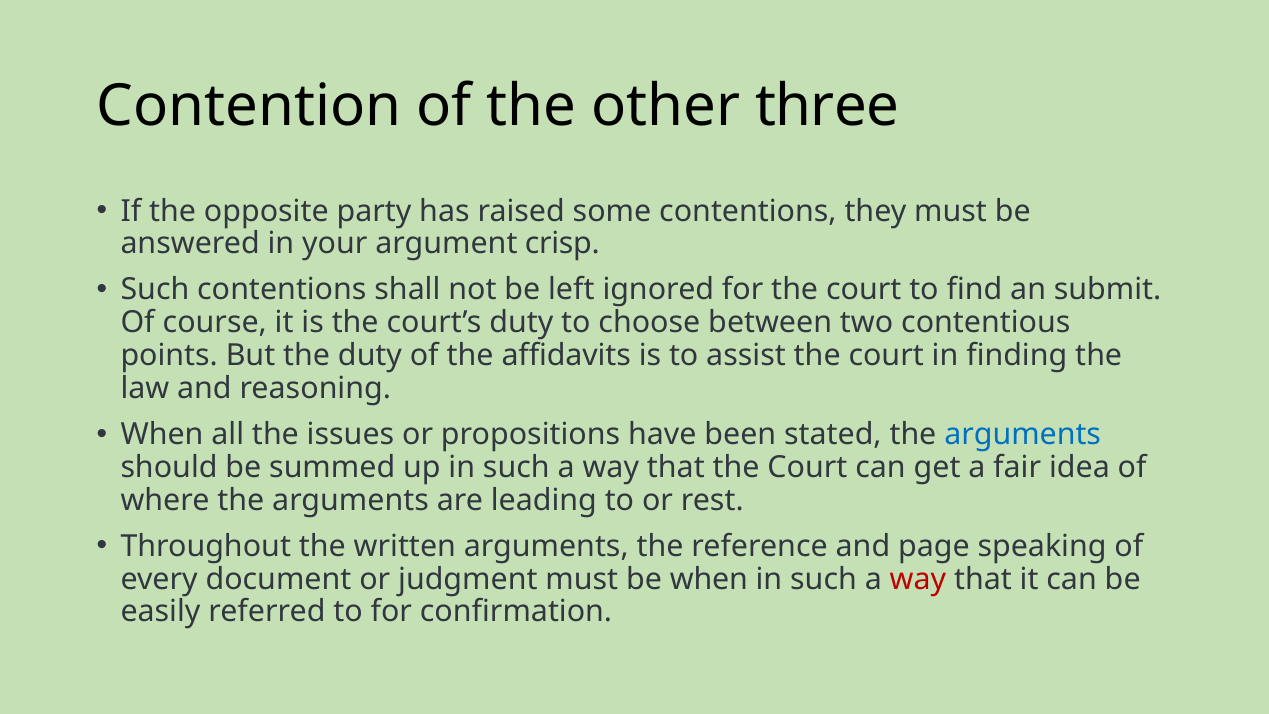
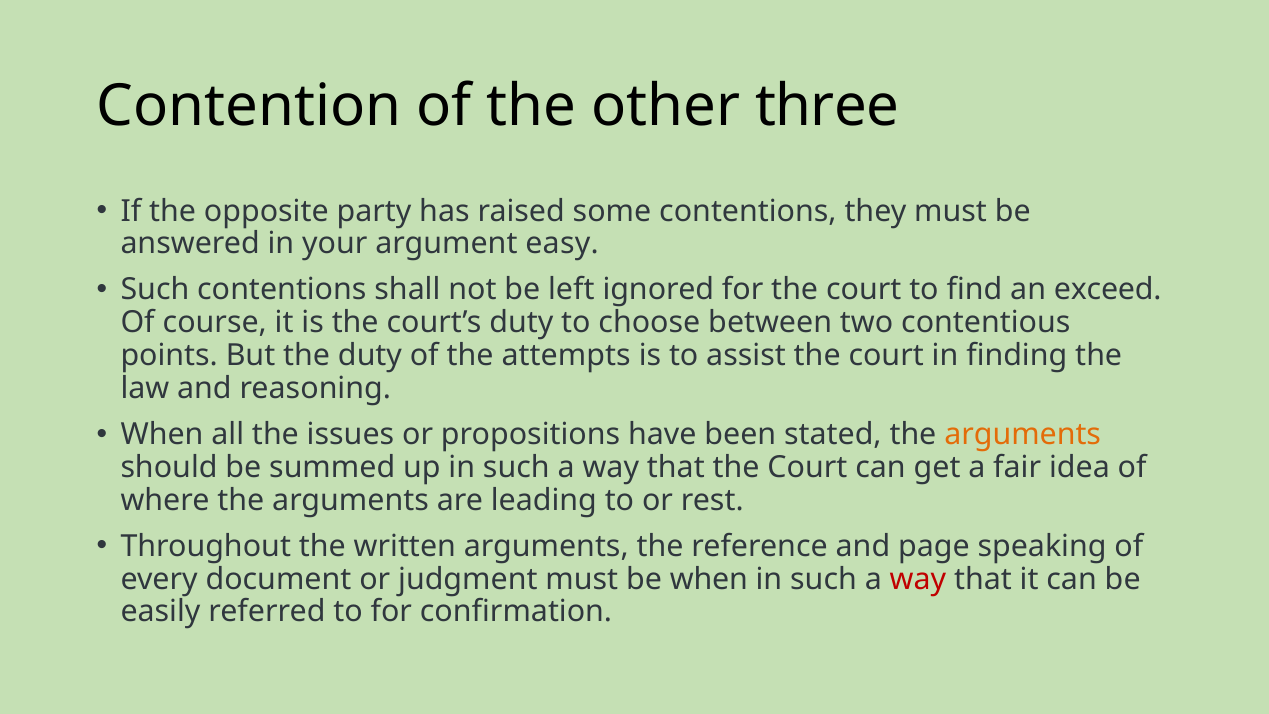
crisp: crisp -> easy (562, 244)
submit: submit -> exceed (1108, 290)
affidavits: affidavits -> attempts (566, 356)
arguments colour: blue -> orange (1023, 434)
